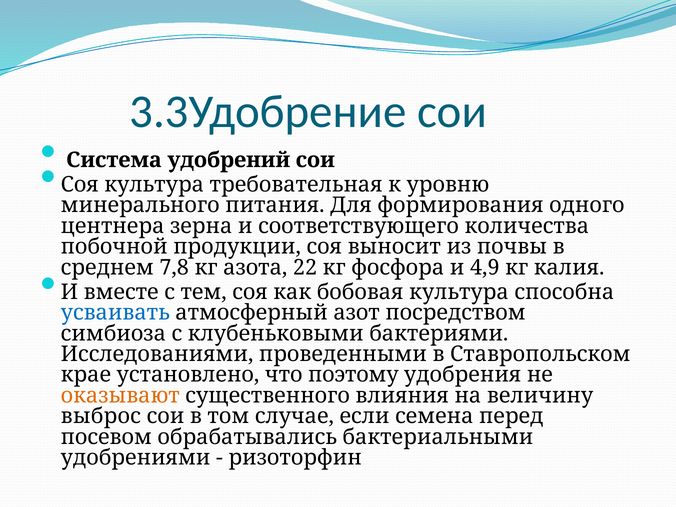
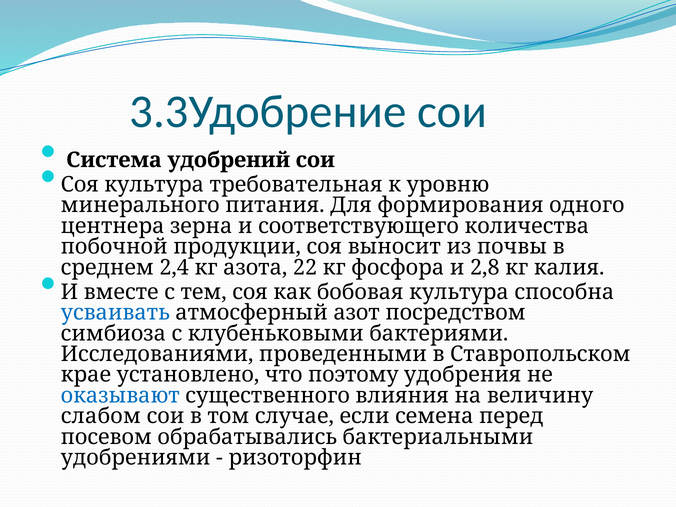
7,8: 7,8 -> 2,4 (174, 267)
4,9: 4,9 -> 2,8 (485, 267)
оказывают colour: orange -> blue (120, 396)
выброс: выброс -> слабом (101, 416)
